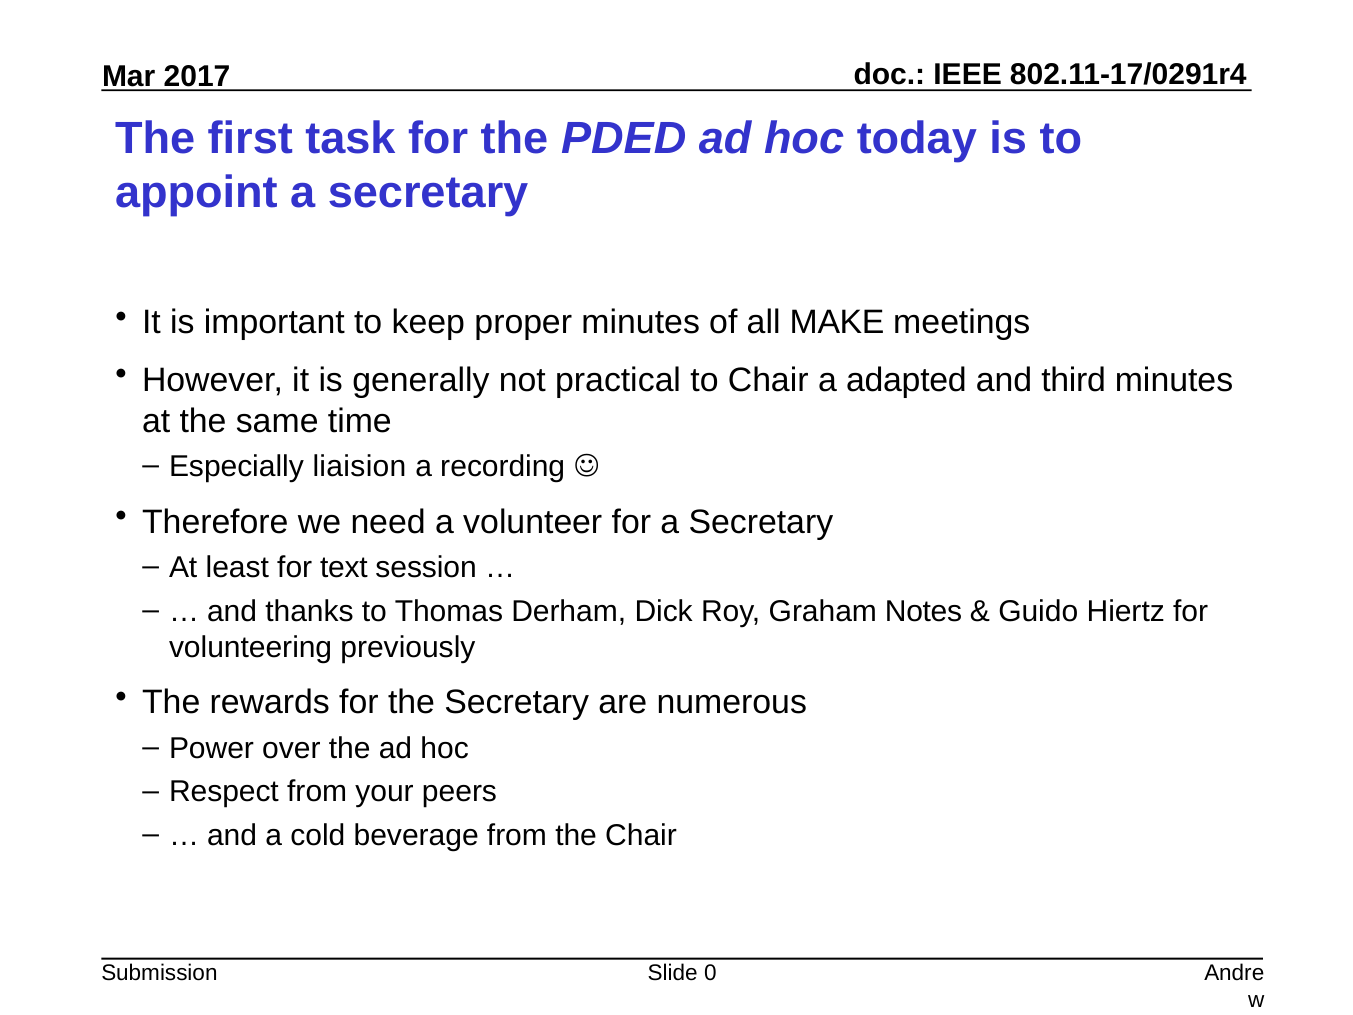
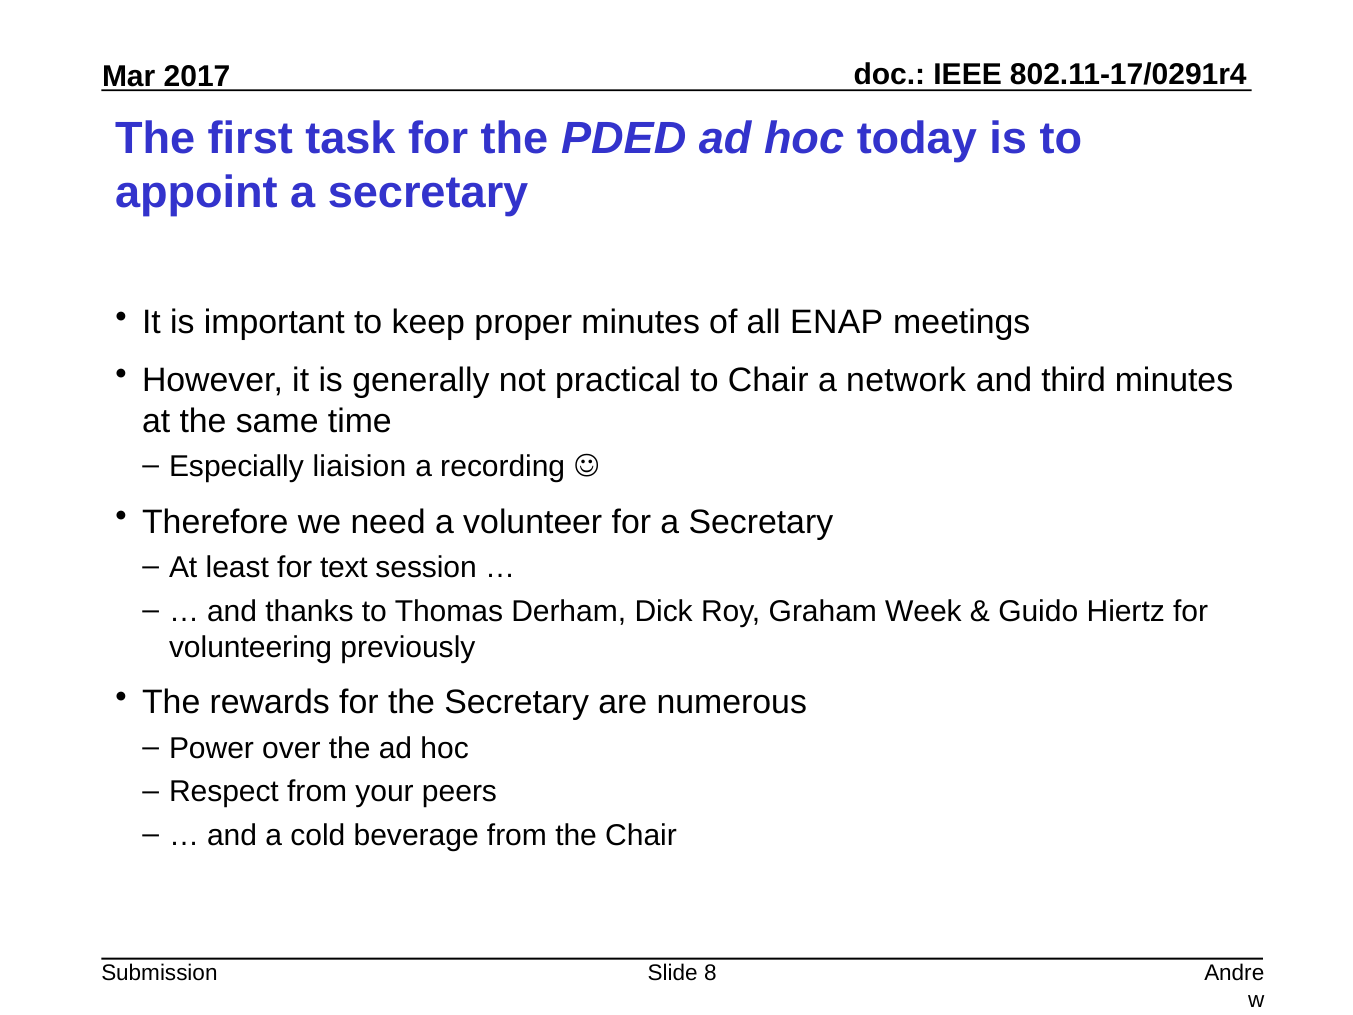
MAKE: MAKE -> ENAP (837, 323)
adapted: adapted -> network (906, 380)
Notes: Notes -> Week (923, 611)
0: 0 -> 8 (710, 973)
